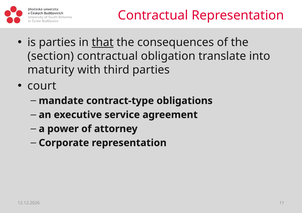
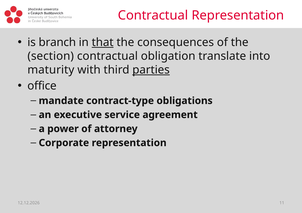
is parties: parties -> branch (57, 43)
parties underline: none -> present (151, 70)
court: court -> office (42, 86)
